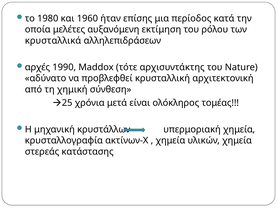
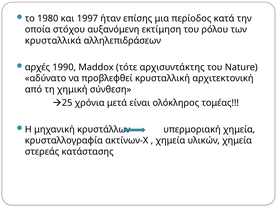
1960: 1960 -> 1997 (87, 18)
μελέτες: μελέτες -> στόχου (69, 29)
